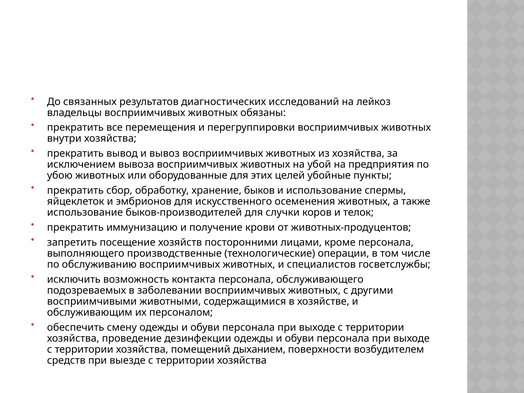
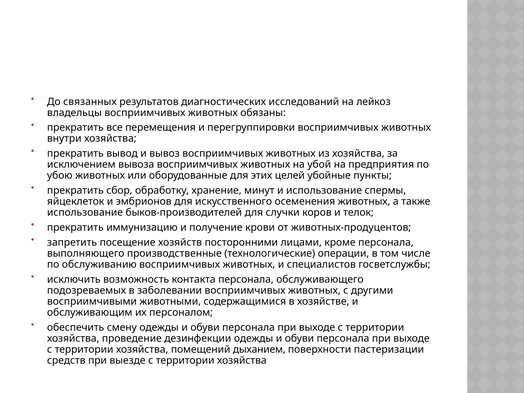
быков: быков -> минут (259, 191)
возбудителем: возбудителем -> пастеризации (389, 349)
